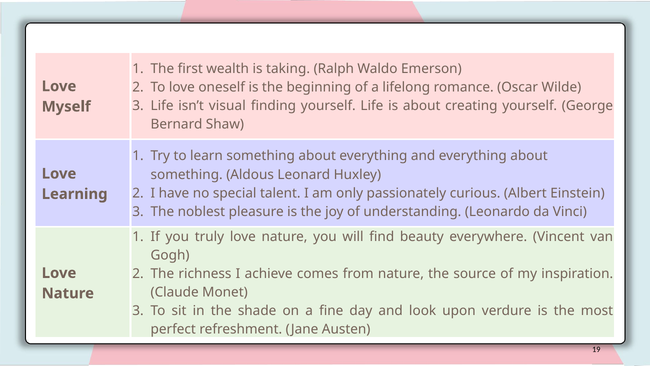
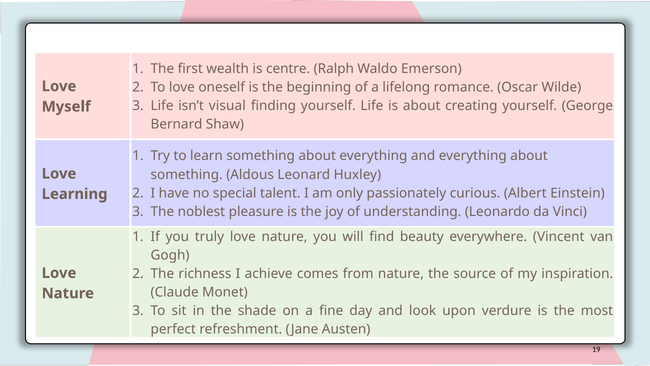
taking: taking -> centre (288, 69)
